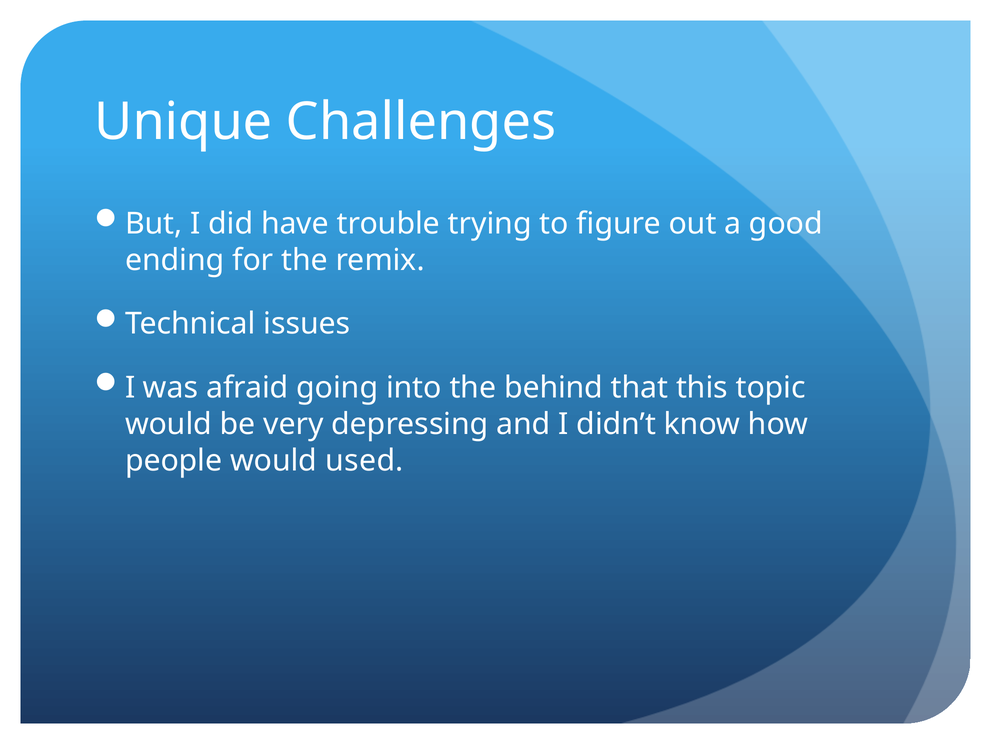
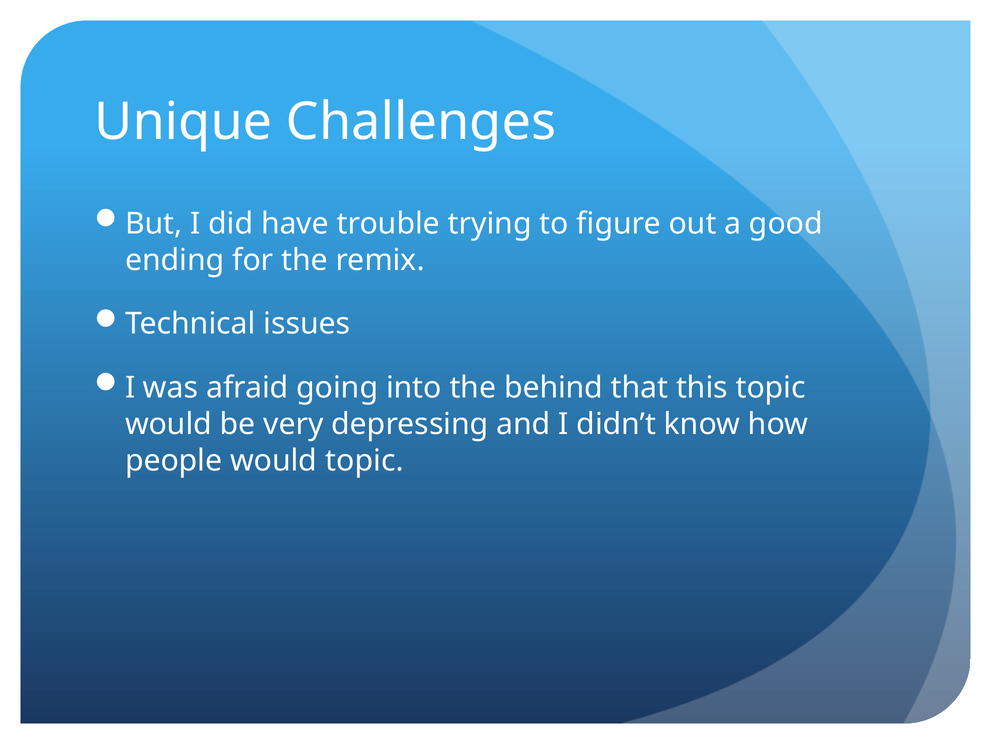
would used: used -> topic (365, 460)
